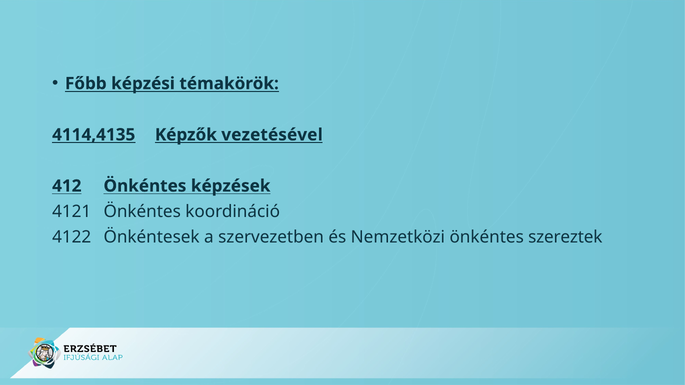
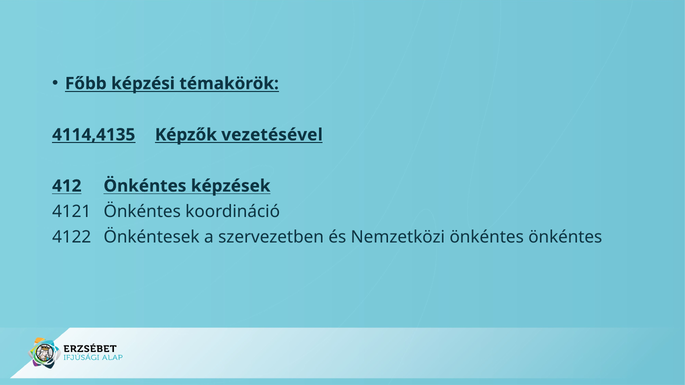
önkéntes szereztek: szereztek -> önkéntes (565, 237)
